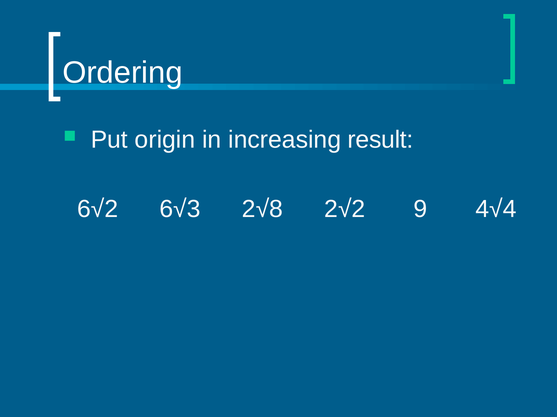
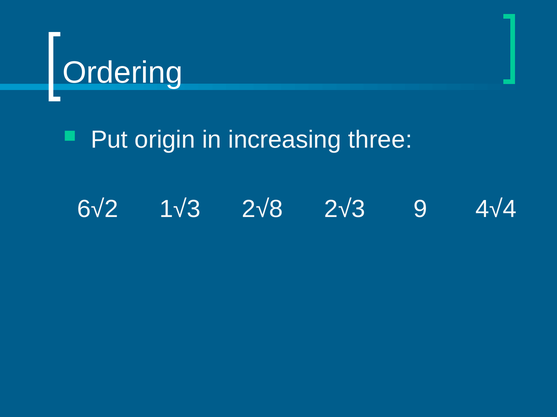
result: result -> three (380, 140)
6√3: 6√3 -> 1√3 (180, 209)
2√2: 2√2 -> 2√3 (345, 209)
